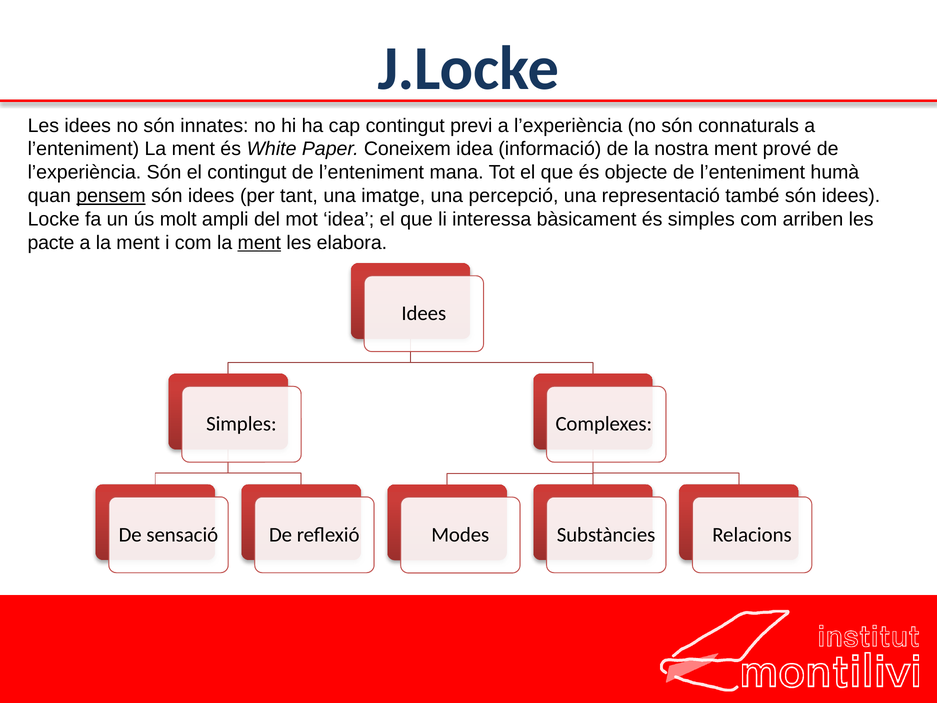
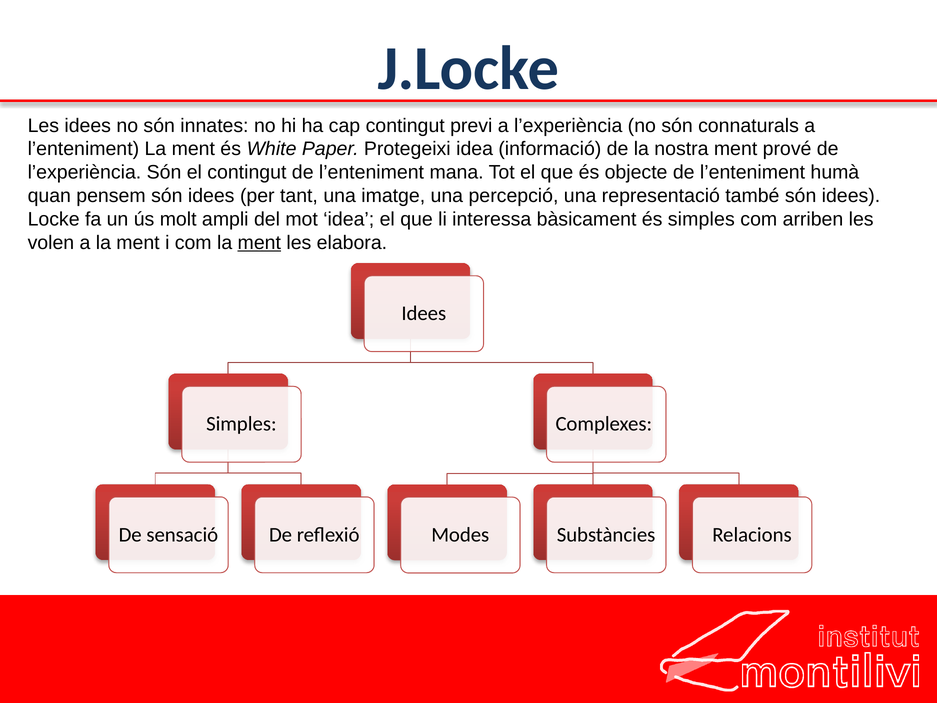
Coneixem: Coneixem -> Protegeixi (407, 149)
pensem underline: present -> none (111, 196)
pacte: pacte -> volen (51, 243)
